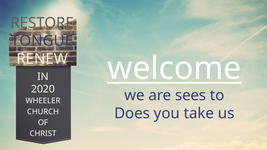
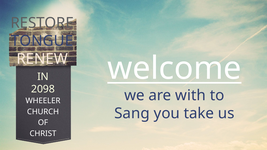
2020: 2020 -> 2098 (43, 89)
sees: sees -> with (191, 95)
Does: Does -> Sang (132, 113)
